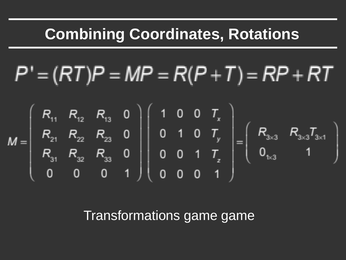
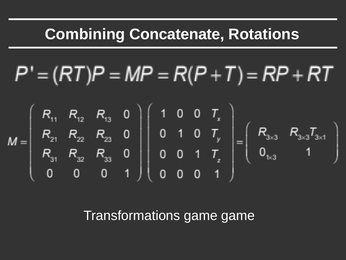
Coordinates: Coordinates -> Concatenate (177, 34)
